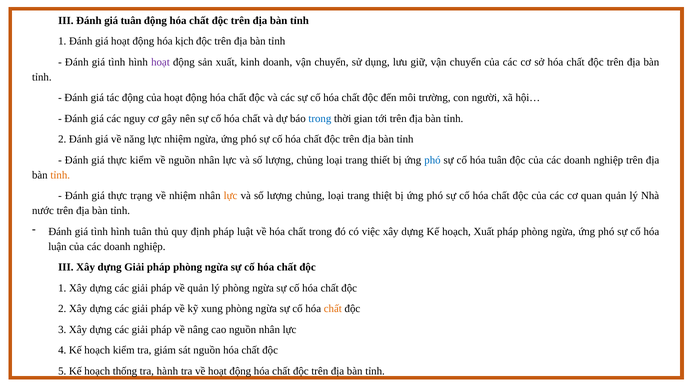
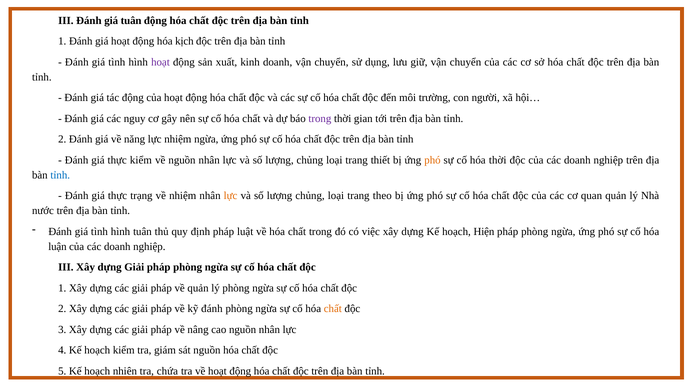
trong colour: blue -> purple (320, 118)
phó colour: blue -> orange (432, 160)
hóa tuân: tuân -> thời (498, 160)
tỉnh colour: orange -> blue (60, 175)
thiệt: thiệt -> theo (382, 196)
hoạch Xuất: Xuất -> Hiện (484, 232)
kỹ xung: xung -> đánh (212, 309)
thống: thống -> nhiên (125, 371)
hành: hành -> chứa (167, 371)
